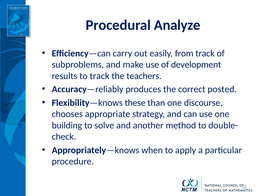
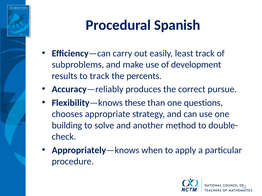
Analyze: Analyze -> Spanish (177, 25)
from: from -> least (184, 53)
teachers: teachers -> percents (144, 76)
posted: posted -> pursue (222, 89)
discourse: discourse -> questions (203, 103)
